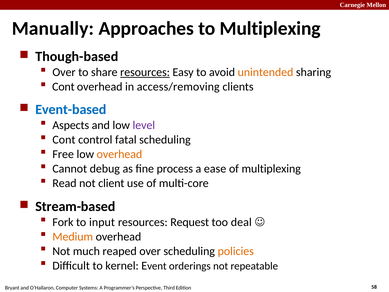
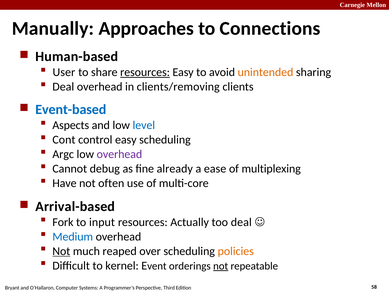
to Multiplexing: Multiplexing -> Connections (270, 28)
Though-based: Though-based -> Human-based (77, 56)
Over: Over -> User (64, 72)
Cont: Cont -> Deal (63, 87)
access/removing: access/removing -> clients/removing (178, 87)
level colour: purple -> blue (144, 125)
control fatal: fatal -> easy (126, 140)
Free: Free -> Argc (63, 154)
overhead colour: orange -> purple (119, 154)
process: process -> already (175, 169)
Read: Read -> Have (64, 183)
client: client -> often (111, 183)
Stream-based: Stream-based -> Arrival-based (75, 206)
Request: Request -> Actually (190, 222)
Medium colour: orange -> blue (73, 236)
Not underline: none -> present (61, 251)
not underline: none -> present (221, 266)
